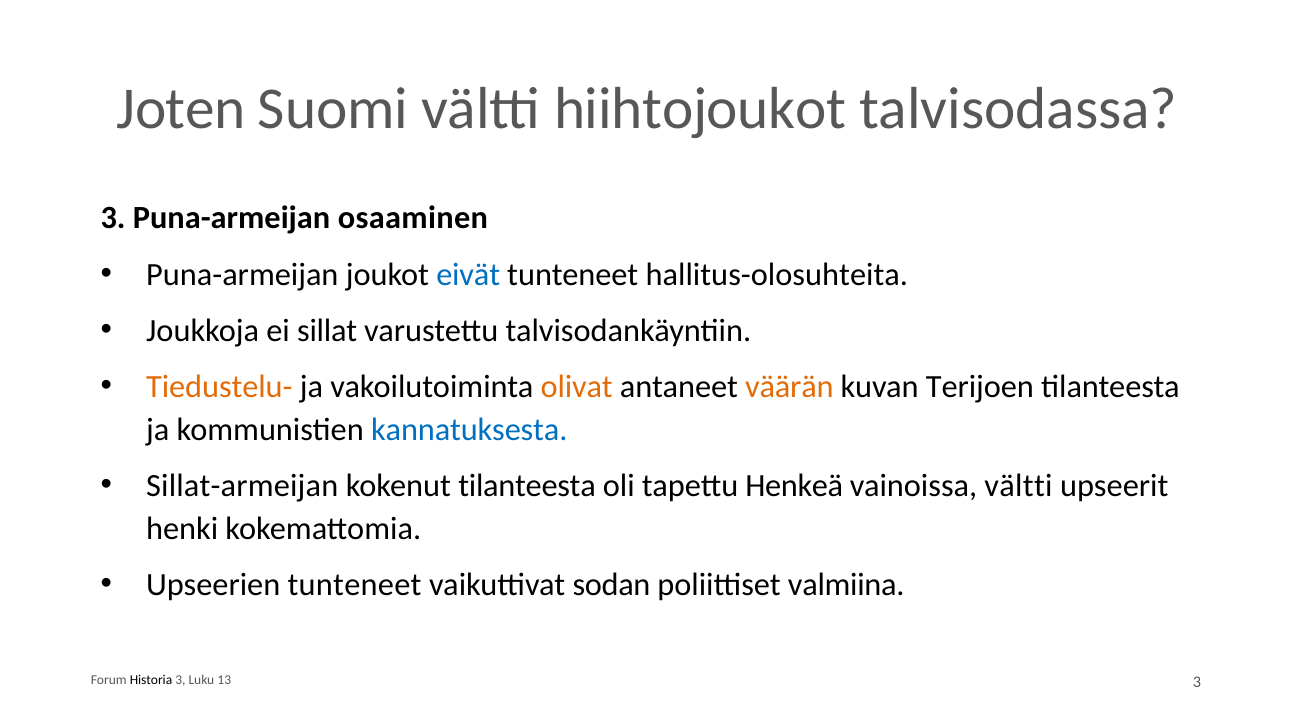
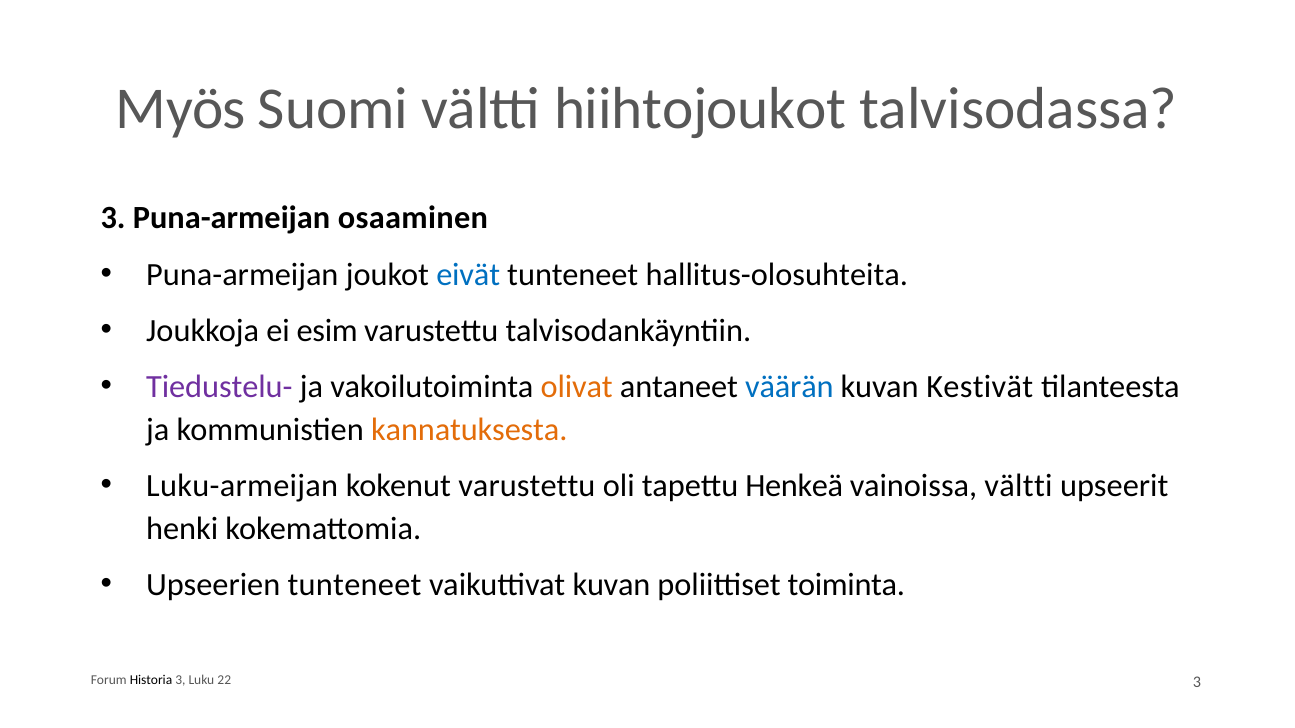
Joten: Joten -> Myös (181, 109)
sillat: sillat -> esim (327, 331)
Tiedustelu- colour: orange -> purple (219, 387)
väärän colour: orange -> blue (789, 387)
Terijoen: Terijoen -> Kestivät (980, 387)
kannatuksesta colour: blue -> orange (469, 430)
Sillat-armeijan: Sillat-armeijan -> Luku-armeijan (242, 486)
kokenut tilanteesta: tilanteesta -> varustettu (527, 486)
vaikuttivat sodan: sodan -> kuvan (611, 585)
valmiina: valmiina -> toiminta (846, 585)
13: 13 -> 22 (224, 680)
